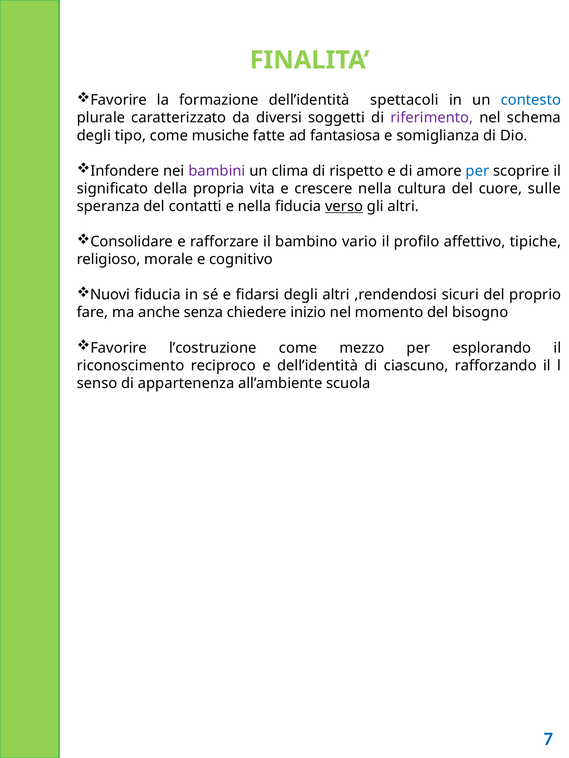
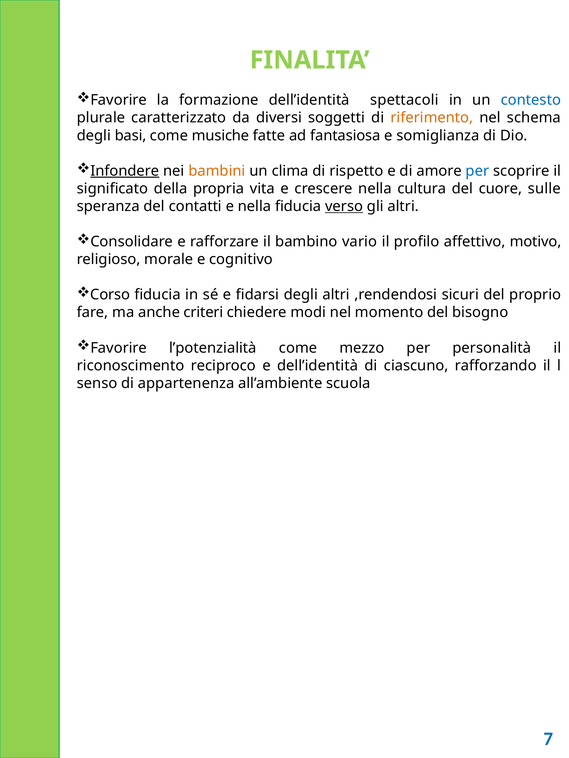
riferimento colour: purple -> orange (432, 118)
tipo: tipo -> basi (131, 136)
Infondere underline: none -> present (125, 171)
bambini colour: purple -> orange (217, 171)
tipiche: tipiche -> motivo (536, 242)
Nuovi: Nuovi -> Corso (110, 295)
senza: senza -> criteri (203, 313)
inizio: inizio -> modi (308, 313)
l’costruzione: l’costruzione -> l’potenzialità (213, 348)
esplorando: esplorando -> personalità (492, 348)
